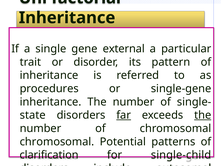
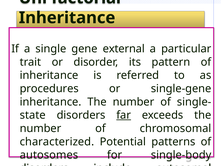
the underline: present -> none (203, 115)
chromosomal: chromosomal -> characterized (57, 141)
clarification: clarification -> autosomes (49, 155)
single-child: single-child -> single-body (181, 155)
